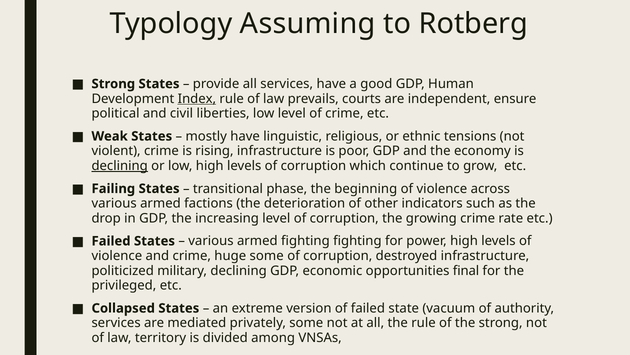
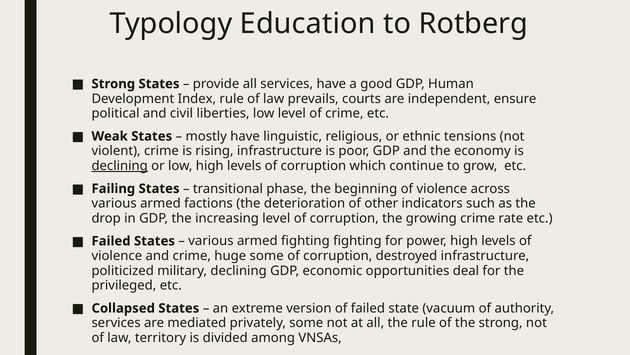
Assuming: Assuming -> Education (308, 24)
Index underline: present -> none (197, 99)
final: final -> deal (466, 270)
